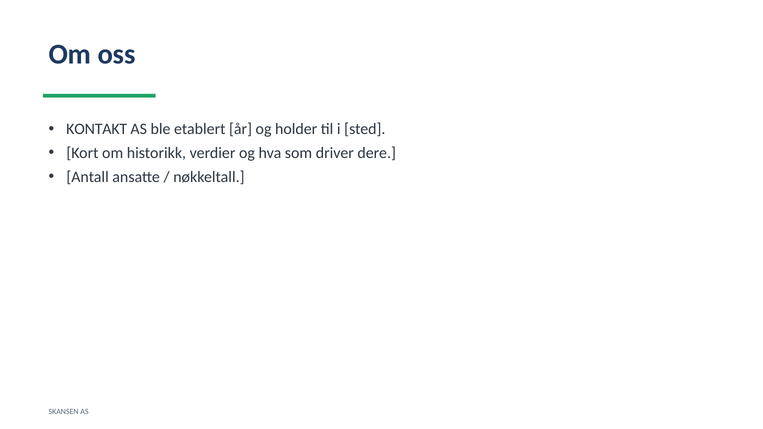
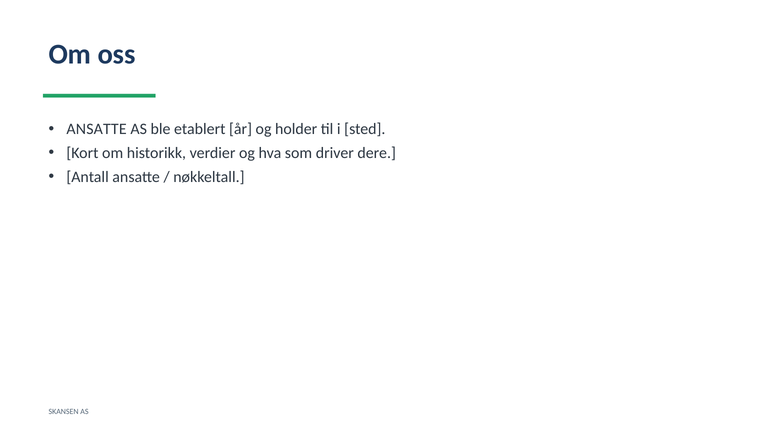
KONTAKT: KONTAKT -> ANSATTE (97, 129)
